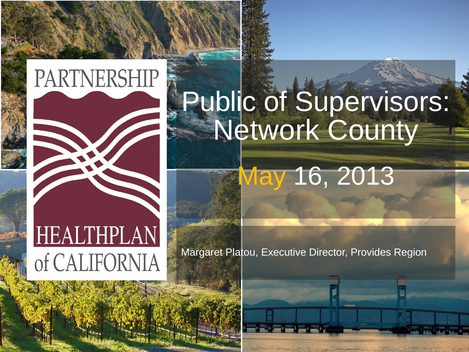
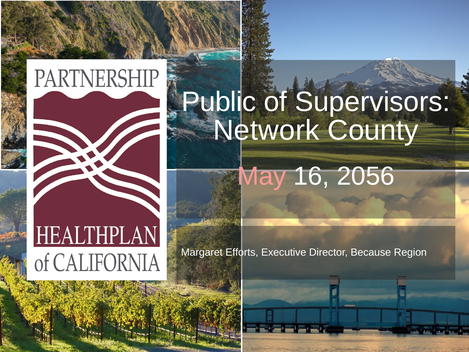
May colour: yellow -> pink (262, 176)
2013: 2013 -> 2056 (366, 176)
Platou: Platou -> Efforts (242, 252)
Provides: Provides -> Because (371, 252)
